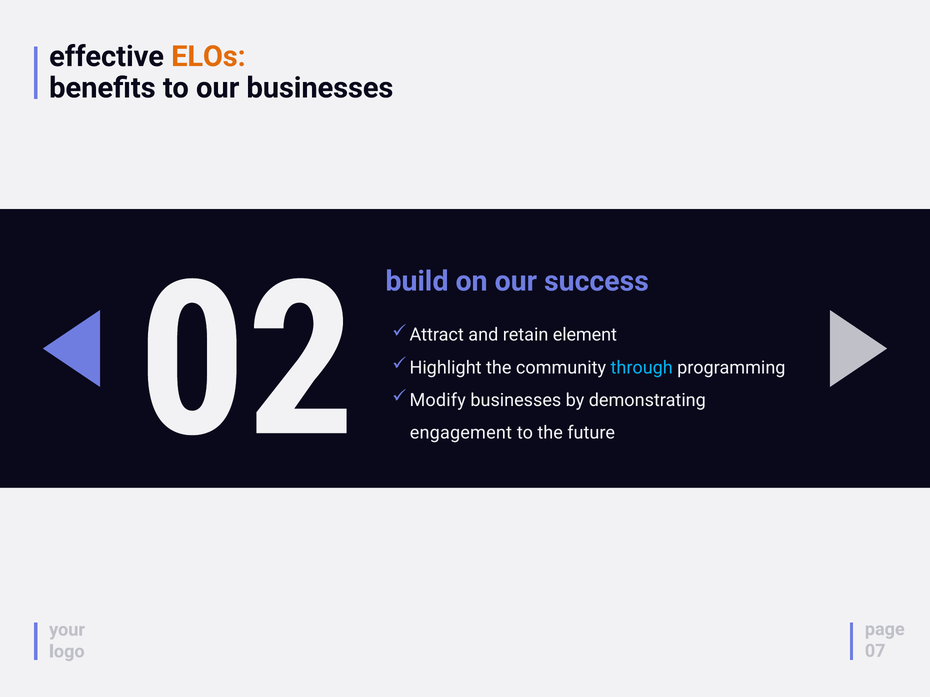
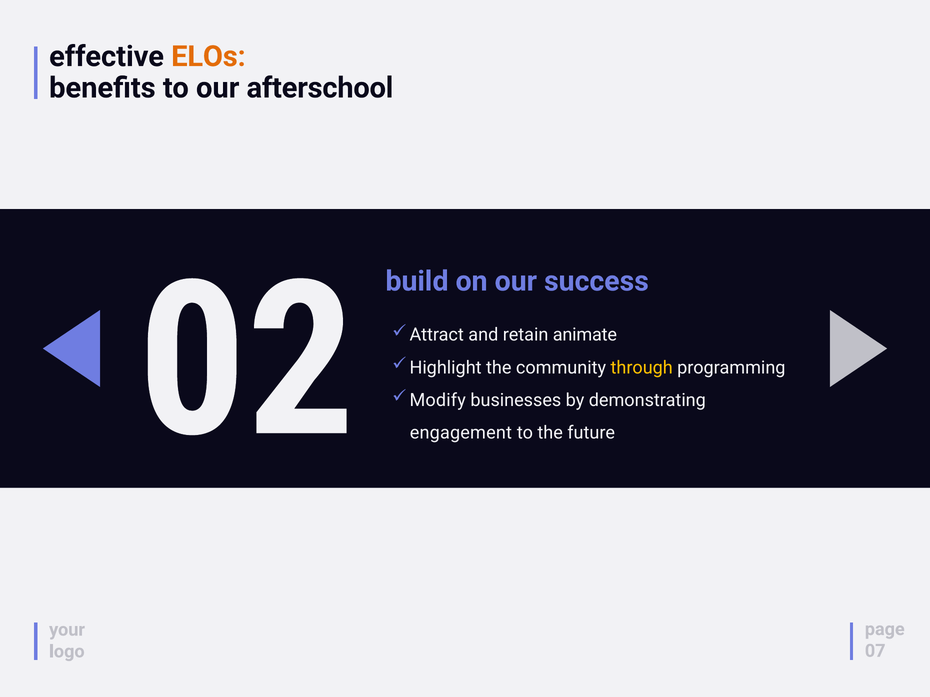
our businesses: businesses -> afterschool (320, 88)
element: element -> animate (585, 335)
through colour: light blue -> yellow (642, 368)
